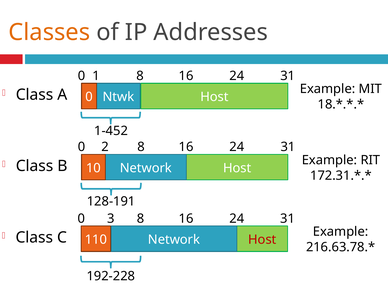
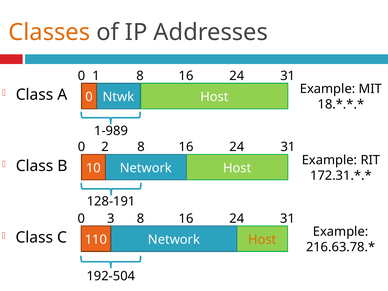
1-452: 1-452 -> 1-989 (111, 131)
Host colour: red -> orange (262, 240)
192-228: 192-228 -> 192-504 (111, 276)
